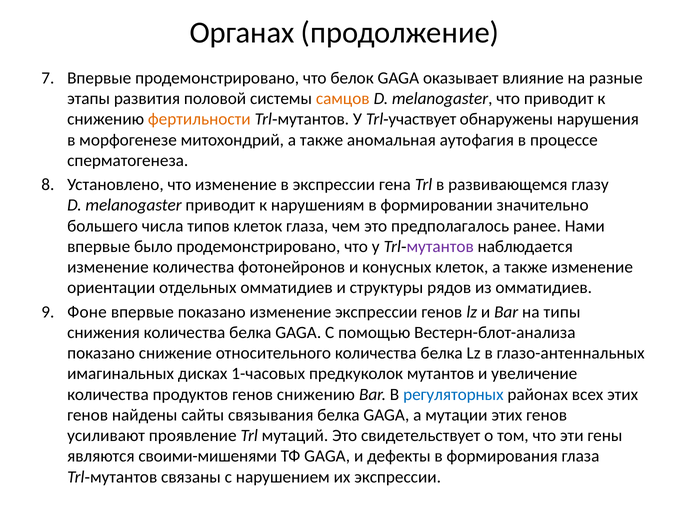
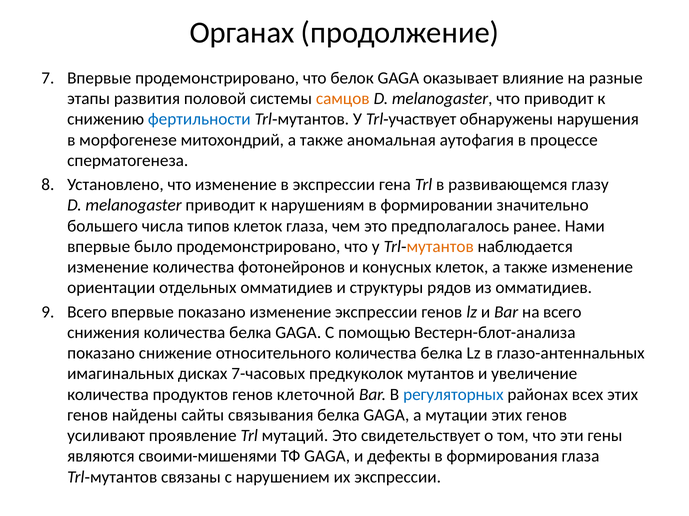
фертильности colour: orange -> blue (199, 119)
мутантов colour: purple -> orange (440, 247)
Фоне: Фоне -> Всего (87, 312)
на типы: типы -> всего (562, 312)
1-часовых: 1-часовых -> 7-часовых (268, 374)
генов снижению: снижению -> клеточной (316, 395)
